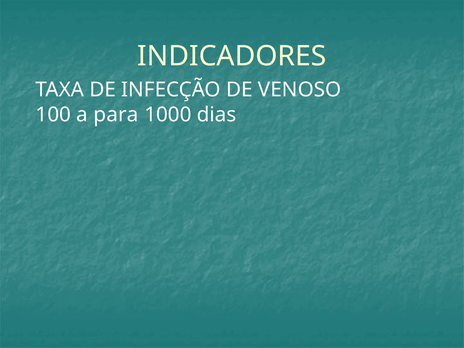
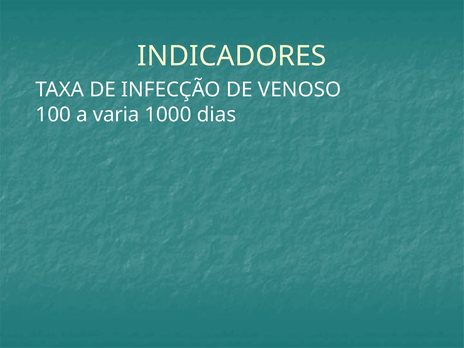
para: para -> varia (116, 115)
